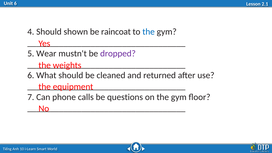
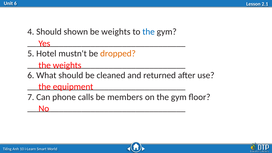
be raincoat: raincoat -> weights (116, 32)
Wear: Wear -> Hotel (46, 54)
dropped colour: purple -> orange (118, 54)
questions: questions -> members (125, 97)
